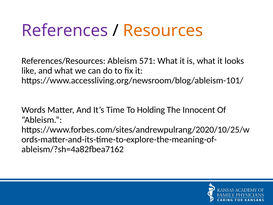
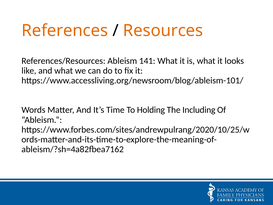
References colour: purple -> orange (65, 31)
571: 571 -> 141 (147, 61)
Innocent: Innocent -> Including (199, 110)
